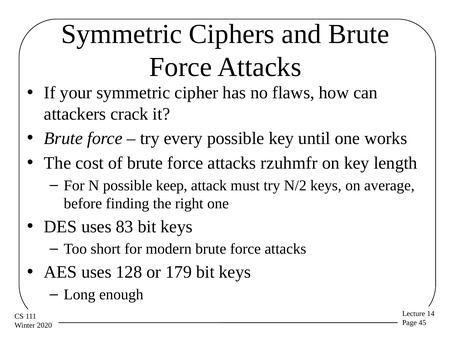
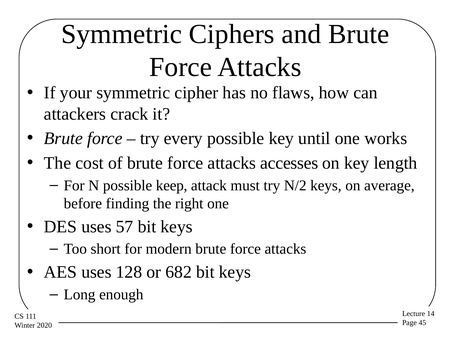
rzuhmfr: rzuhmfr -> accesses (289, 163)
83: 83 -> 57 (125, 227)
179: 179 -> 682 (179, 272)
